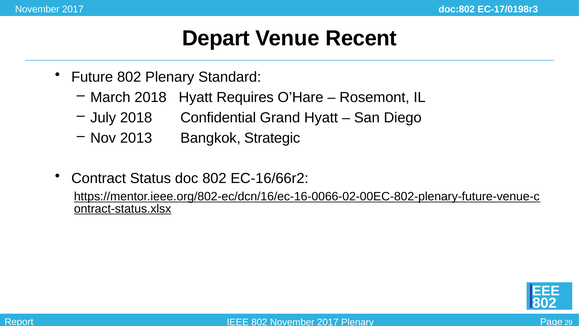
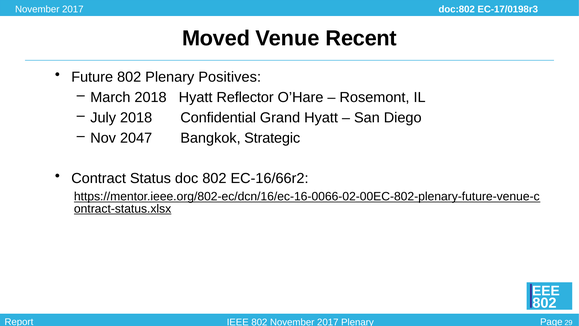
Depart: Depart -> Moved (216, 38)
Standard: Standard -> Positives (230, 77)
Requires: Requires -> Reflector (245, 97)
2013: 2013 -> 2047 (136, 138)
